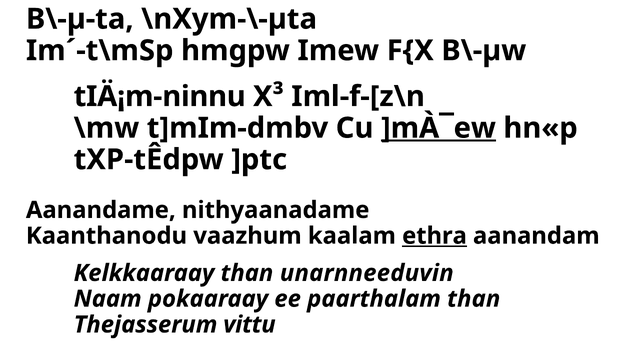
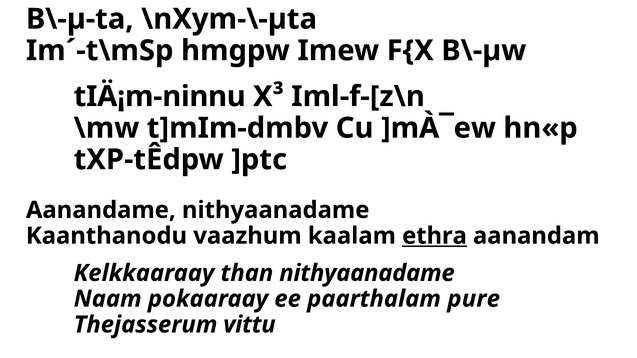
]mÀ¯ew underline: present -> none (439, 128)
than unarnneeduvin: unarnneeduvin -> nithyaanadame (367, 273)
paarthalam than: than -> pure (474, 299)
